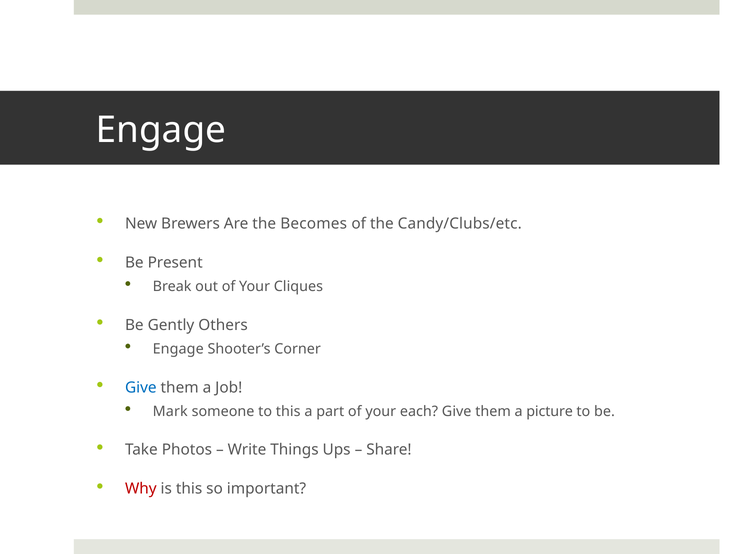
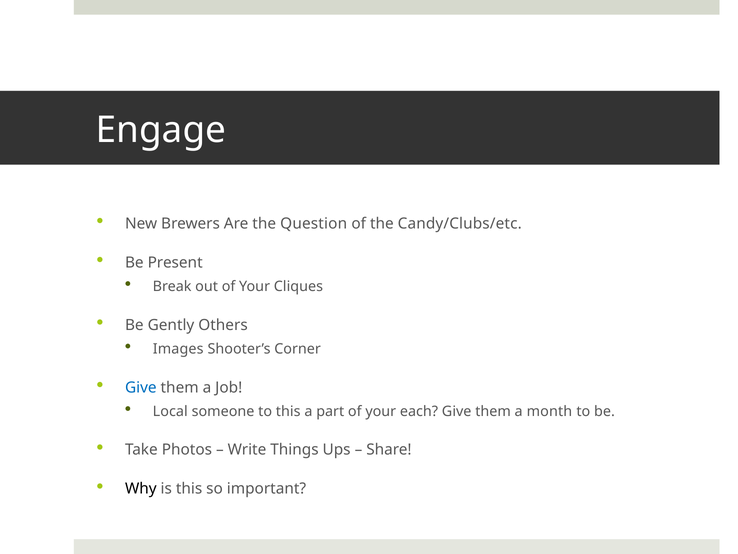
Becomes: Becomes -> Question (314, 223)
Engage: Engage -> Images (178, 349)
Mark: Mark -> Local (170, 411)
picture: picture -> month (549, 411)
Why colour: red -> black (141, 488)
